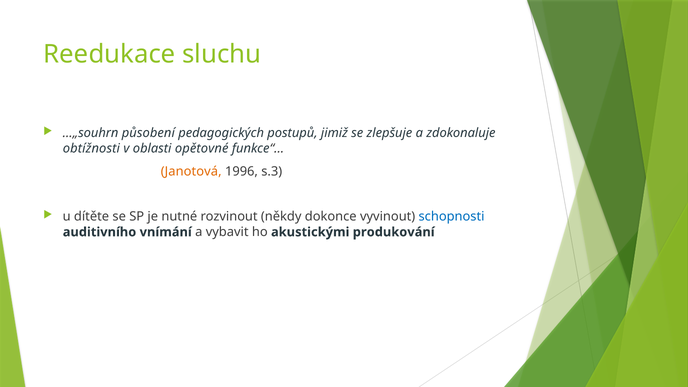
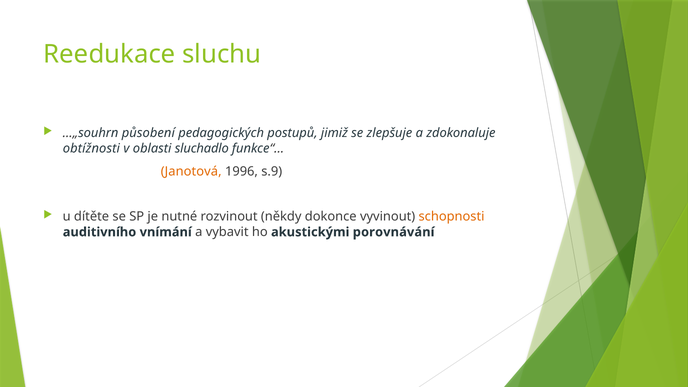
opětovné: opětovné -> sluchadlo (202, 149)
s.3: s.3 -> s.9 (272, 171)
schopnosti colour: blue -> orange (452, 217)
produkování: produkování -> porovnávání (394, 232)
